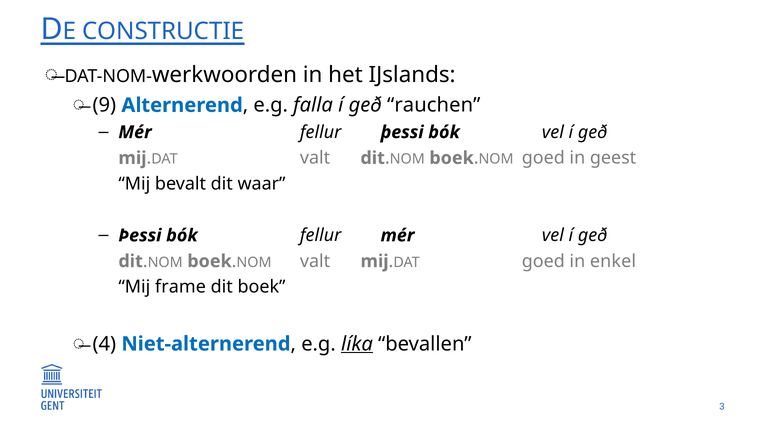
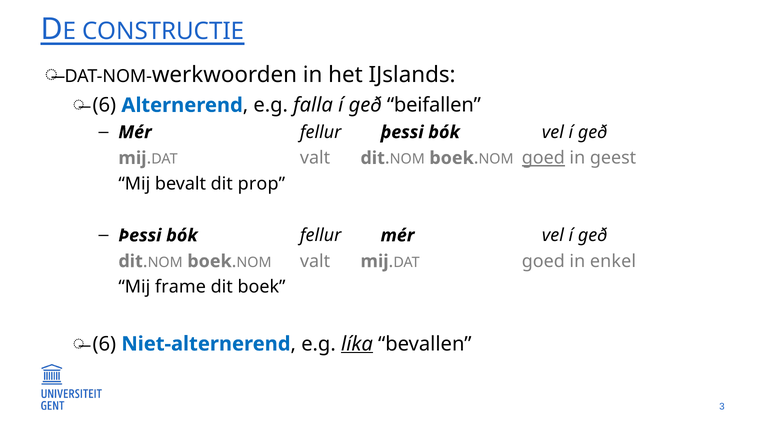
9: 9 -> 6 (104, 105)
rauchen: rauchen -> beifallen (434, 105)
goed underline: none -> present (543, 158)
waar: waar -> prop (261, 184)
4: 4 -> 6 (104, 344)
